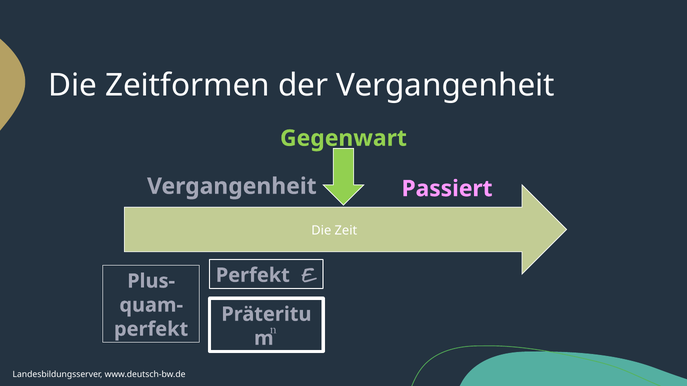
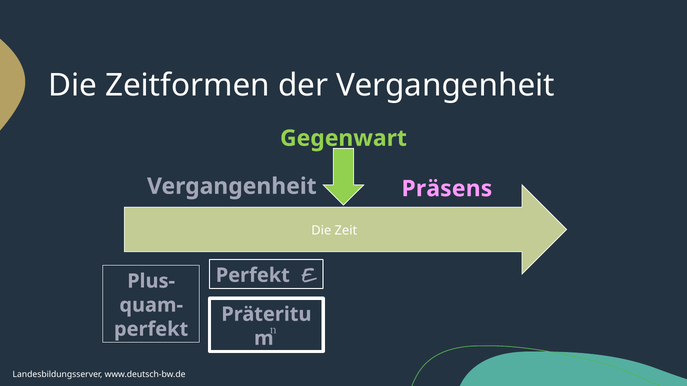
Passiert: Passiert -> Präsens (447, 189)
